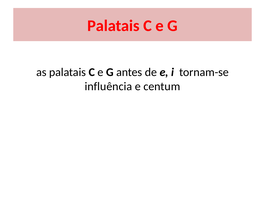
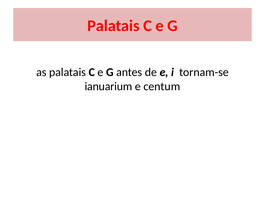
influência: influência -> ianuarium (109, 86)
